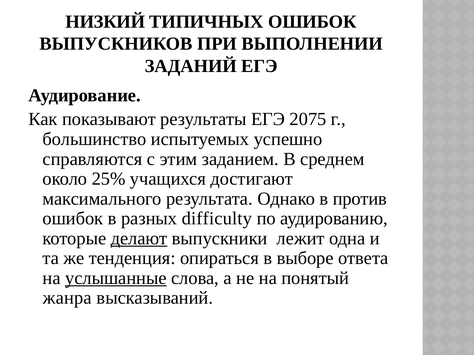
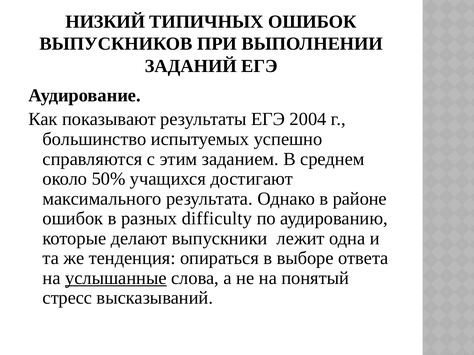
2075: 2075 -> 2004 (308, 119)
25%: 25% -> 50% (109, 179)
против: против -> районе (360, 199)
делают underline: present -> none (139, 239)
жанра: жанра -> стресс (67, 298)
